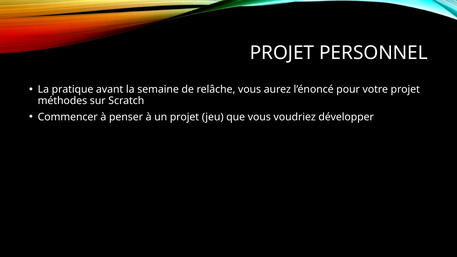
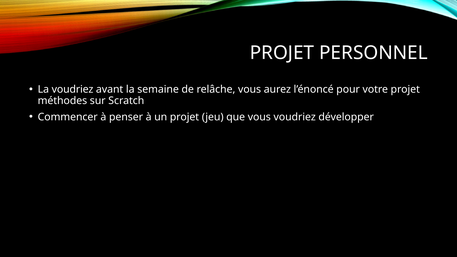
La pratique: pratique -> voudriez (73, 90)
